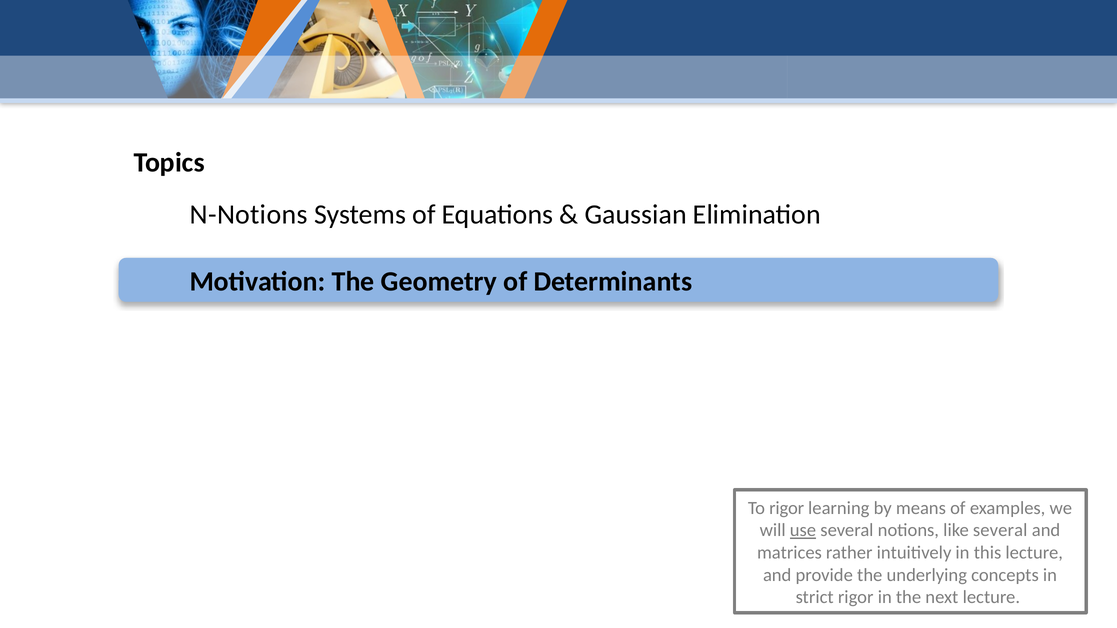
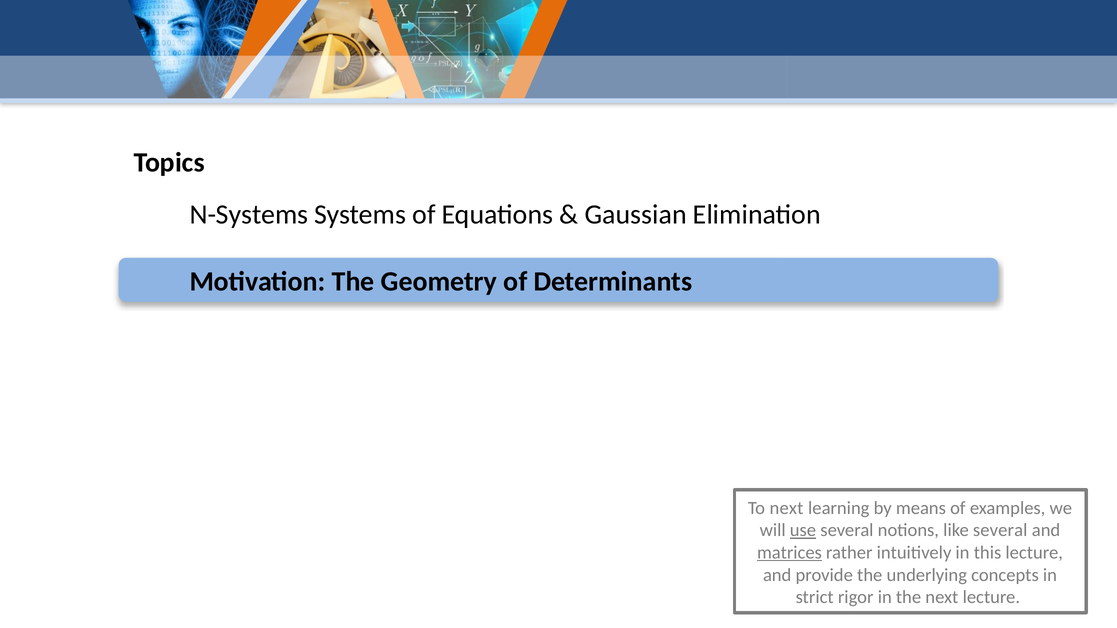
N-Notions: N-Notions -> N-Systems (249, 215)
To rigor: rigor -> next (786, 508)
matrices underline: none -> present (789, 553)
